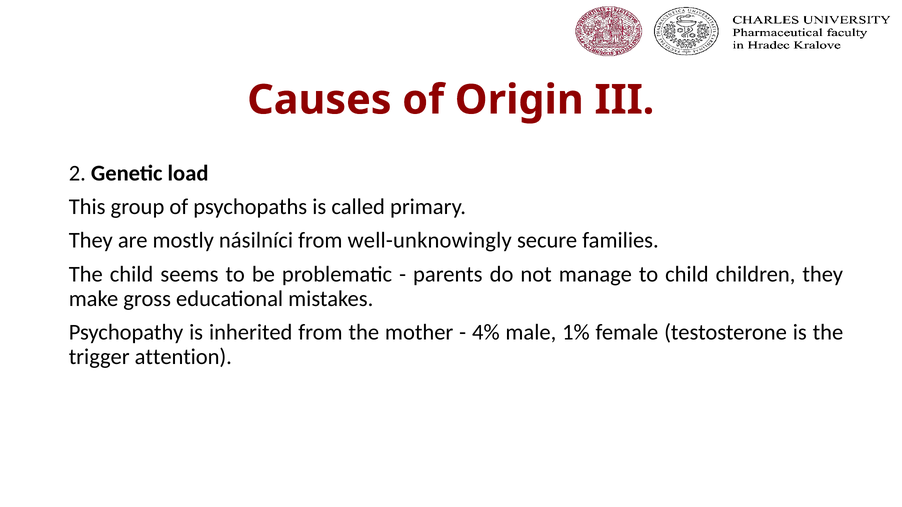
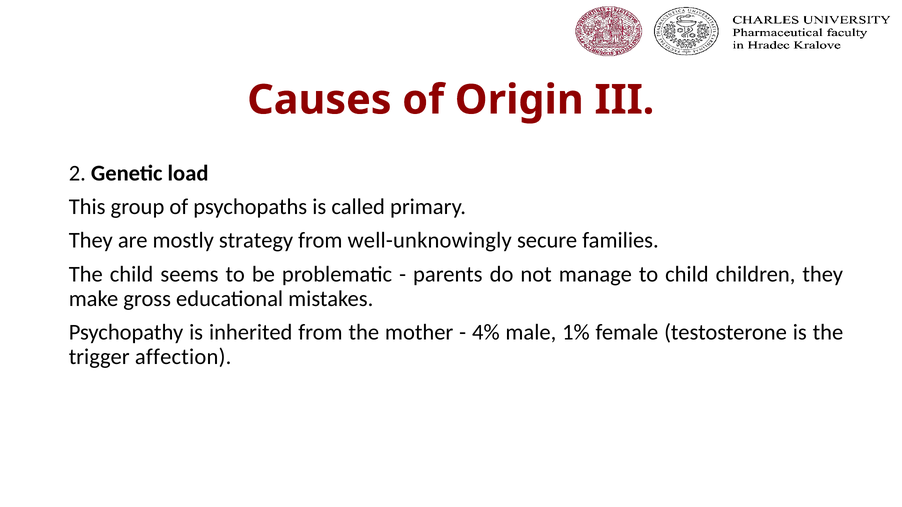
násilníci: násilníci -> strategy (256, 241)
attention: attention -> affection (183, 357)
